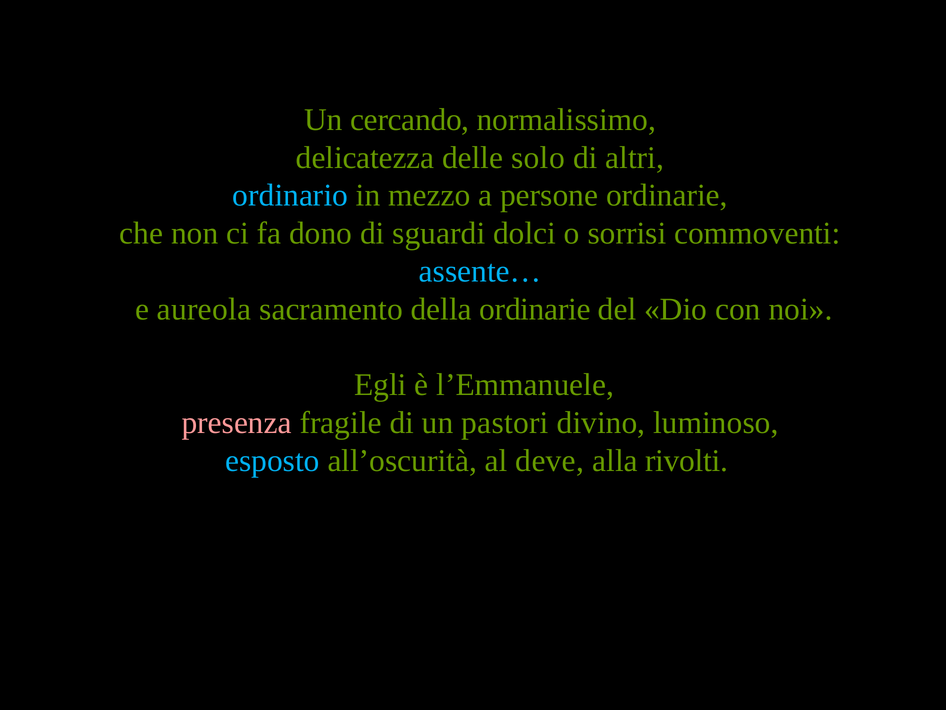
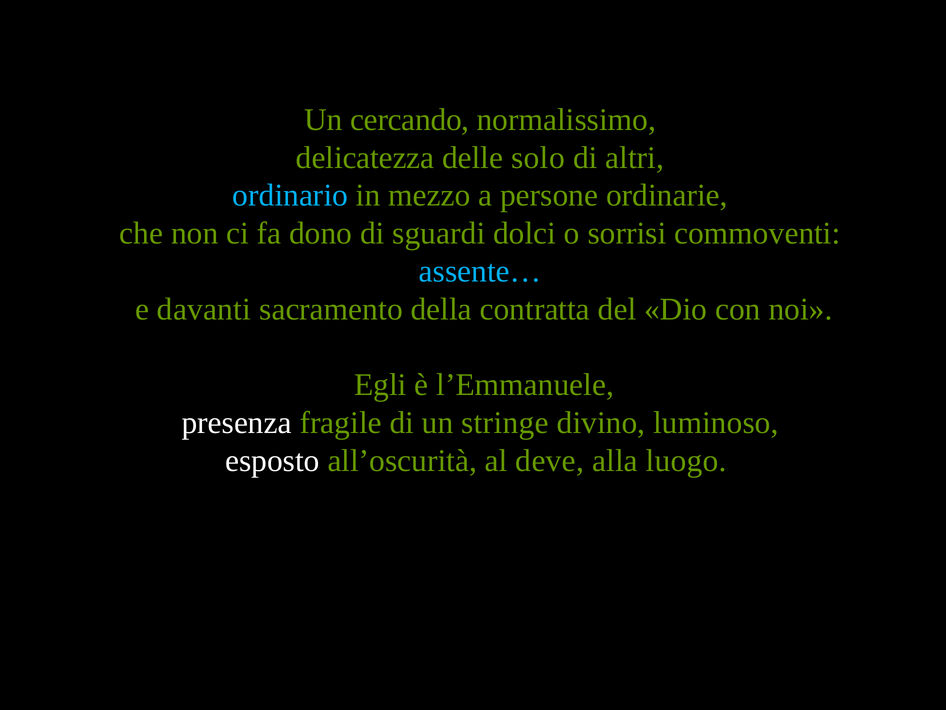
aureola: aureola -> davanti (204, 309)
della ordinarie: ordinarie -> contratta (535, 309)
presenza colour: pink -> white (237, 422)
pastori: pastori -> stringe (505, 422)
esposto colour: light blue -> white (272, 460)
rivolti: rivolti -> luogo (686, 460)
